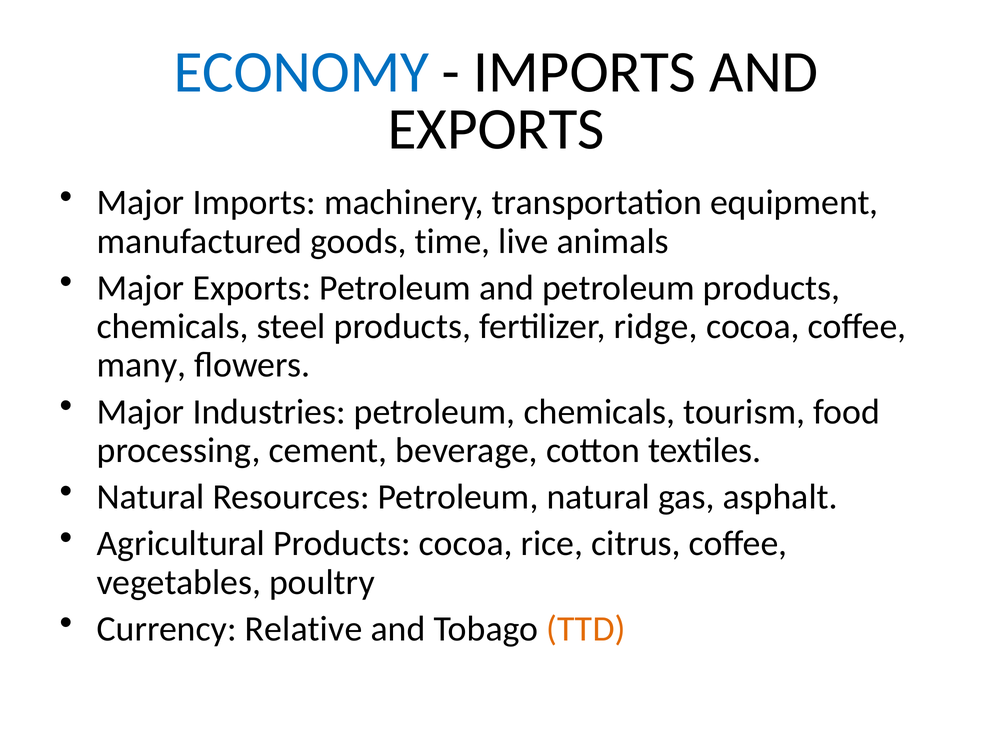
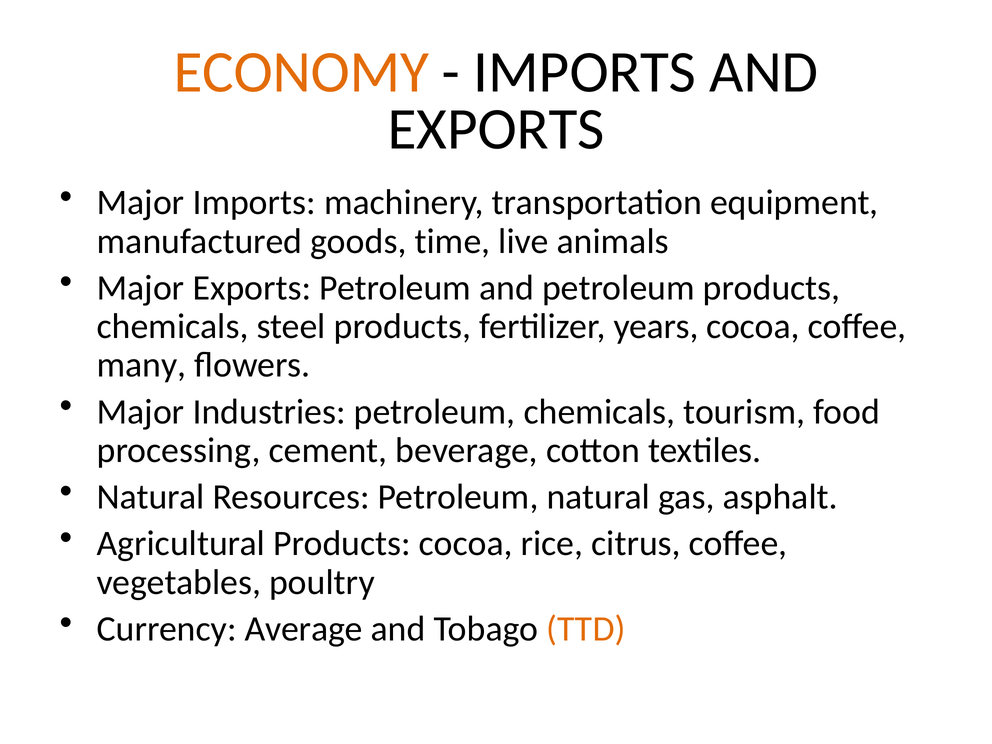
ECONOMY colour: blue -> orange (301, 72)
ridge: ridge -> years (656, 326)
Relative: Relative -> Average (304, 629)
